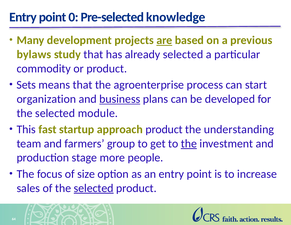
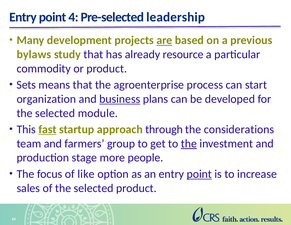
0: 0 -> 4 (74, 17)
knowledge: knowledge -> leadership (176, 17)
already selected: selected -> resource (183, 54)
fast underline: none -> present (47, 129)
approach product: product -> through (164, 129)
understanding: understanding -> considerations (239, 129)
size: size -> like (86, 174)
point underline: none -> present (199, 174)
selected underline: present -> none (94, 188)
